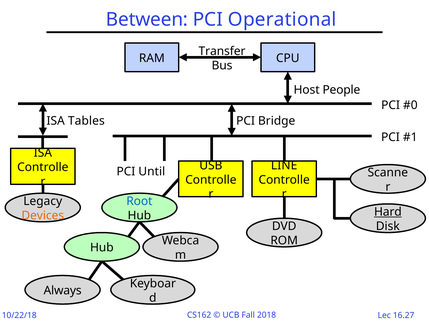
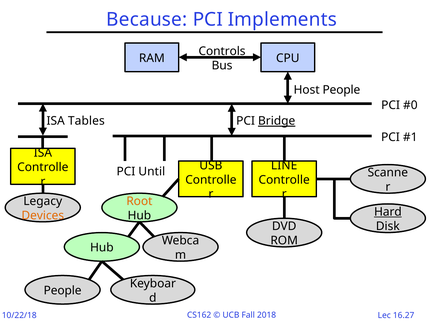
Between: Between -> Because (147, 20)
Operational: Operational -> Implements (282, 20)
Transfer: Transfer -> Controls (222, 51)
Bridge underline: none -> present (277, 121)
Root colour: blue -> orange (139, 201)
Always: Always -> People (63, 290)
